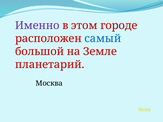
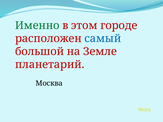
Именно colour: purple -> green (37, 26)
